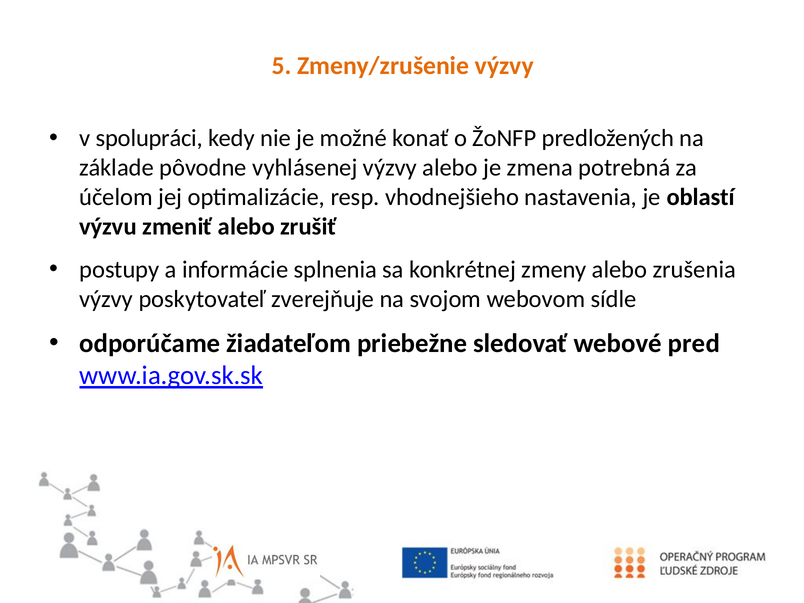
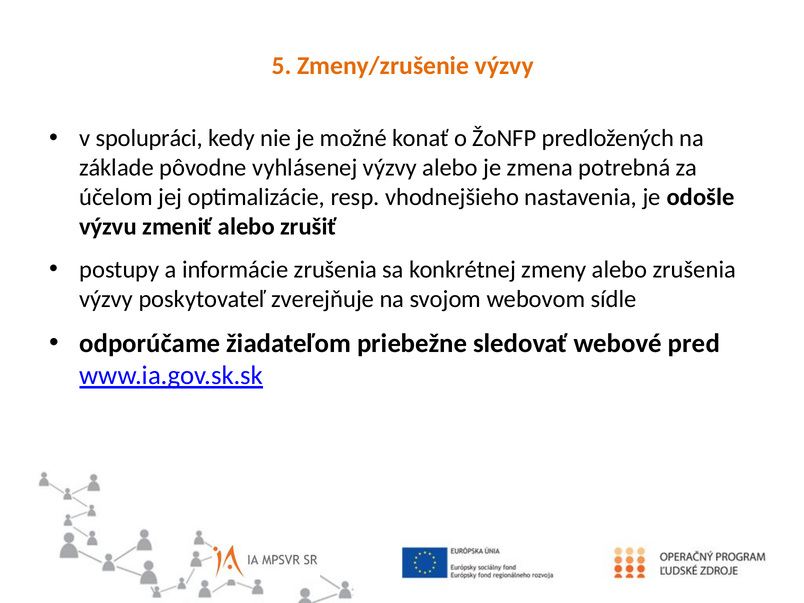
oblastí: oblastí -> odošle (701, 197)
informácie splnenia: splnenia -> zrušenia (335, 270)
